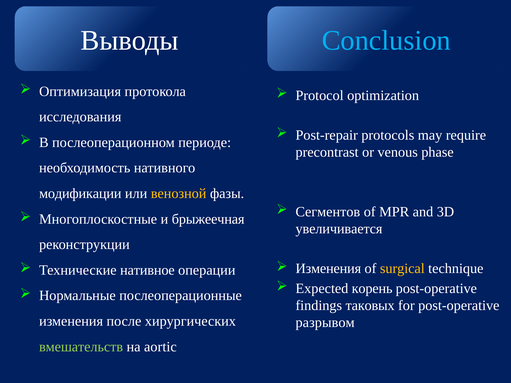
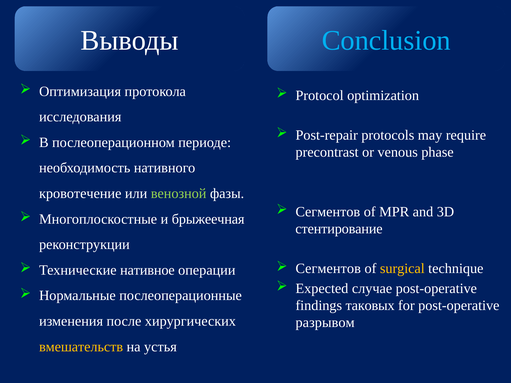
модификации: модификации -> кровотечение (80, 194)
венозной colour: yellow -> light green (179, 194)
увеличивается: увеличивается -> стентирование (339, 229)
Изменения: Изменения -> Сегментов (328, 269)
корень: корень -> случае (372, 289)
вмешательств colour: light green -> yellow (81, 347)
aortic: aortic -> устья (160, 347)
